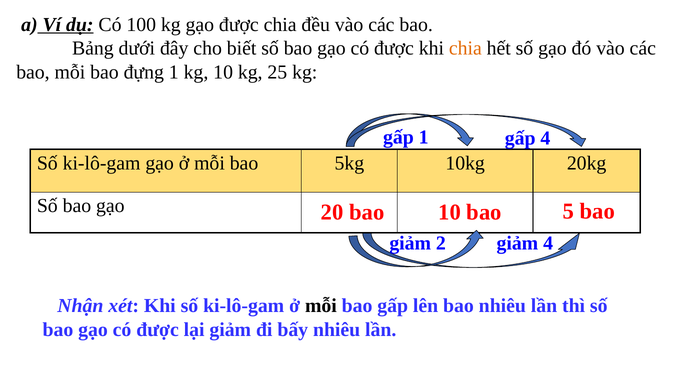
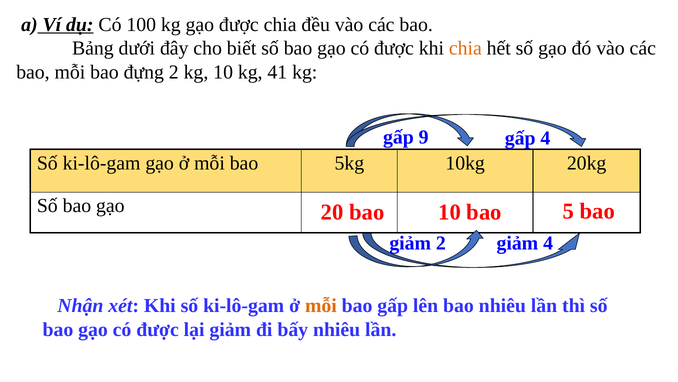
đựng 1: 1 -> 2 (174, 72)
25: 25 -> 41 (277, 72)
gấp 1: 1 -> 9 (424, 137)
mỗi colour: black -> orange (321, 305)
